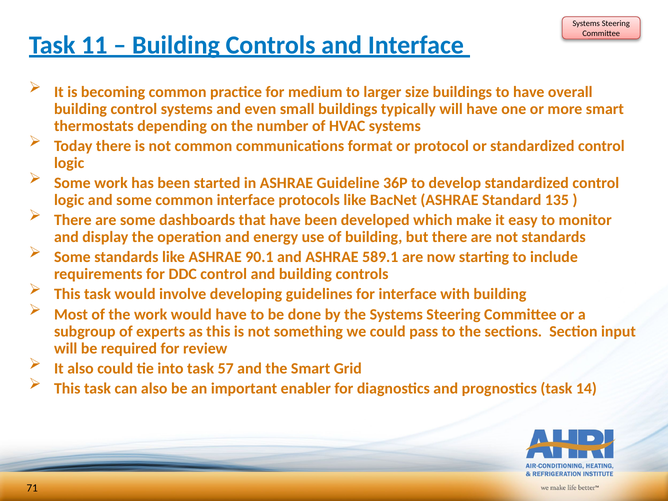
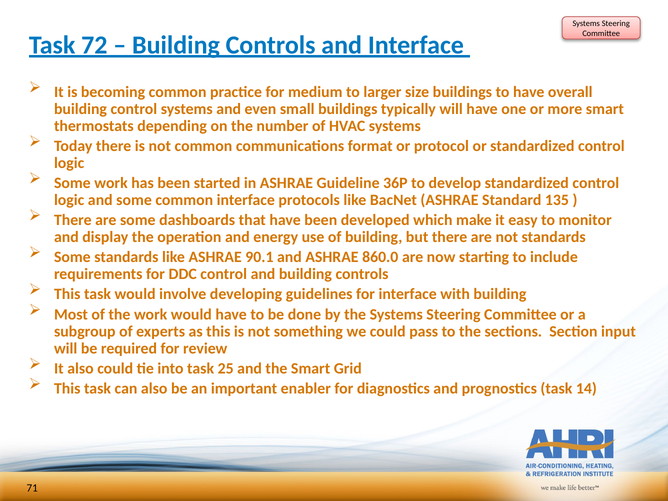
11: 11 -> 72 (94, 45)
589.1: 589.1 -> 860.0 (380, 257)
57: 57 -> 25 (226, 368)
